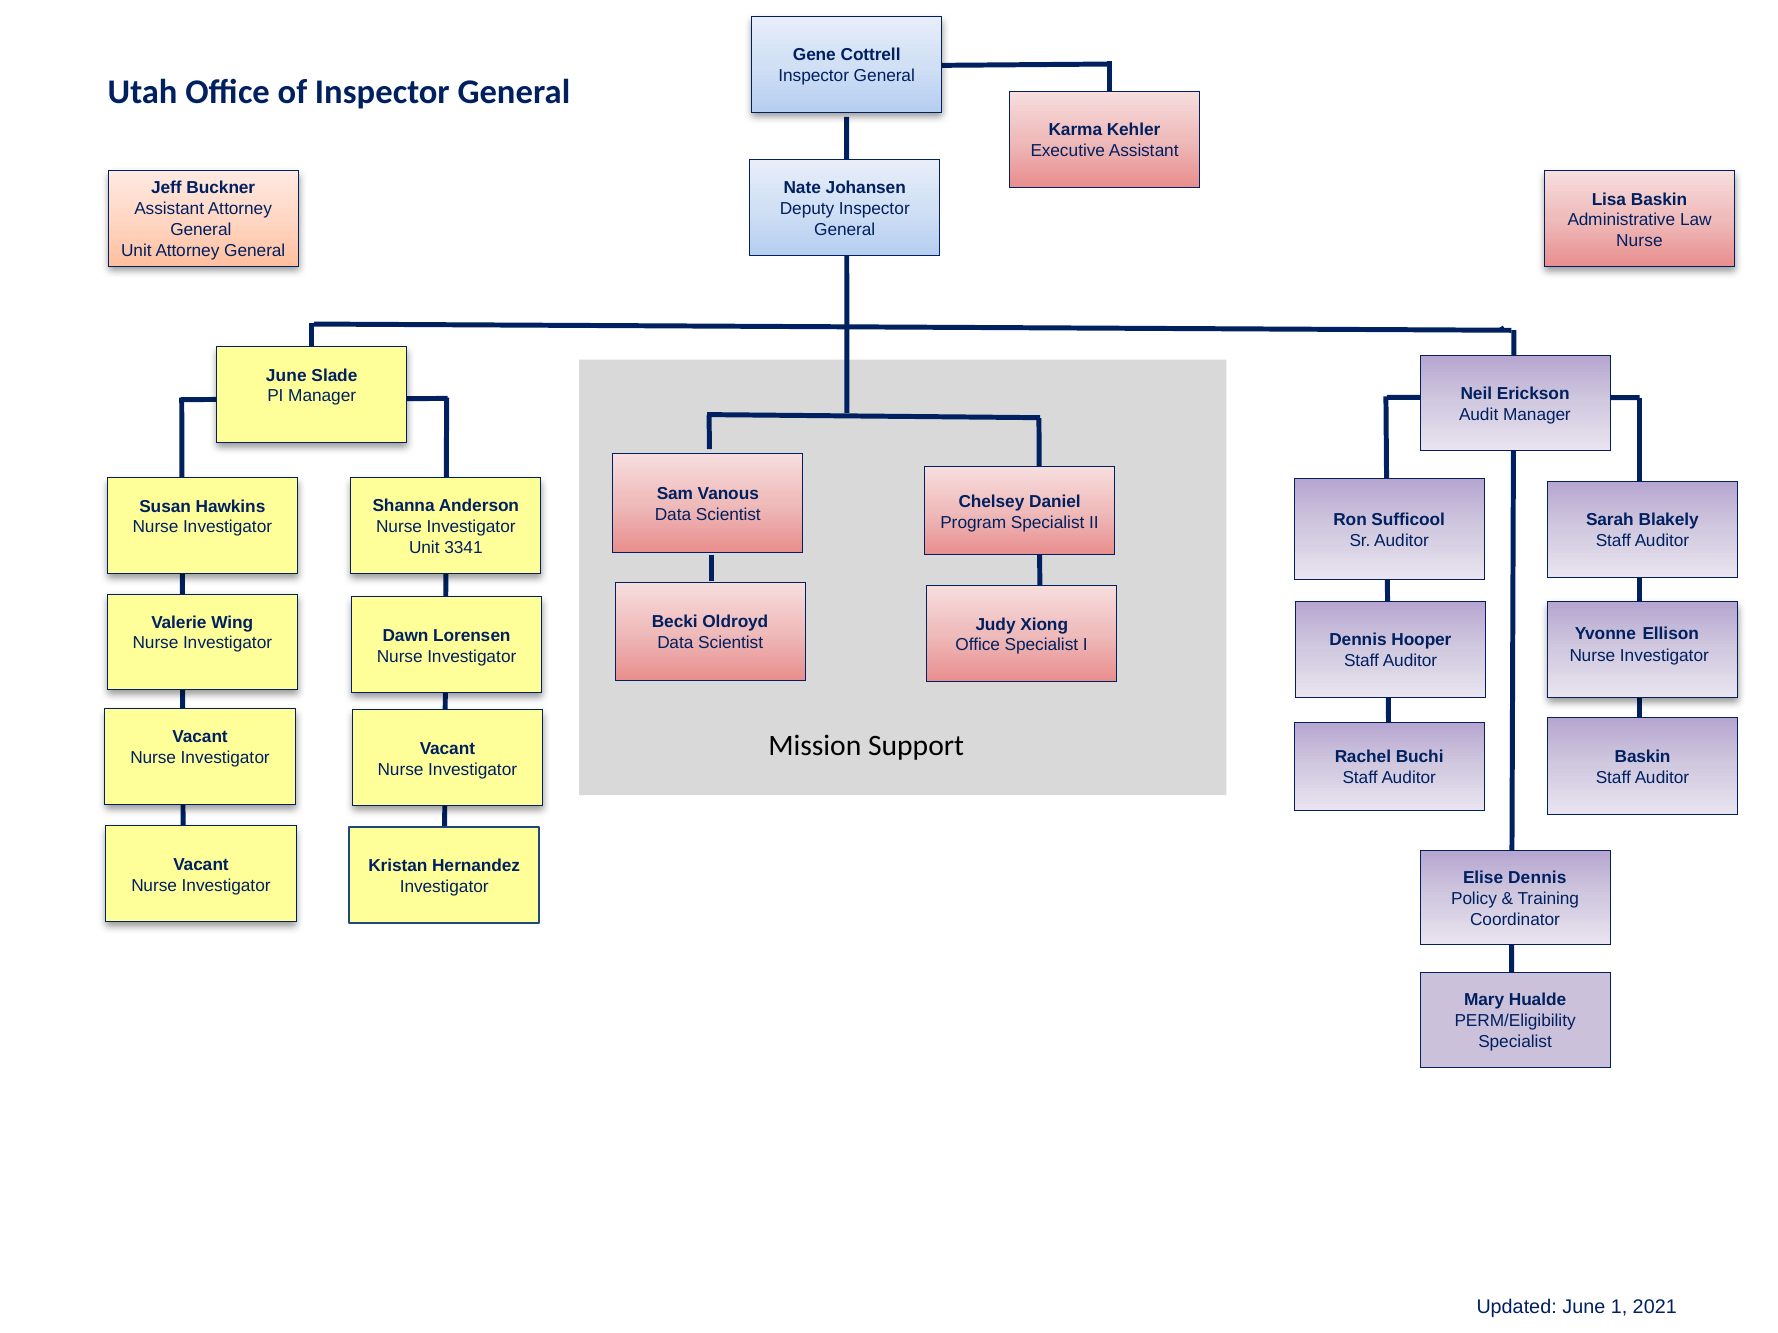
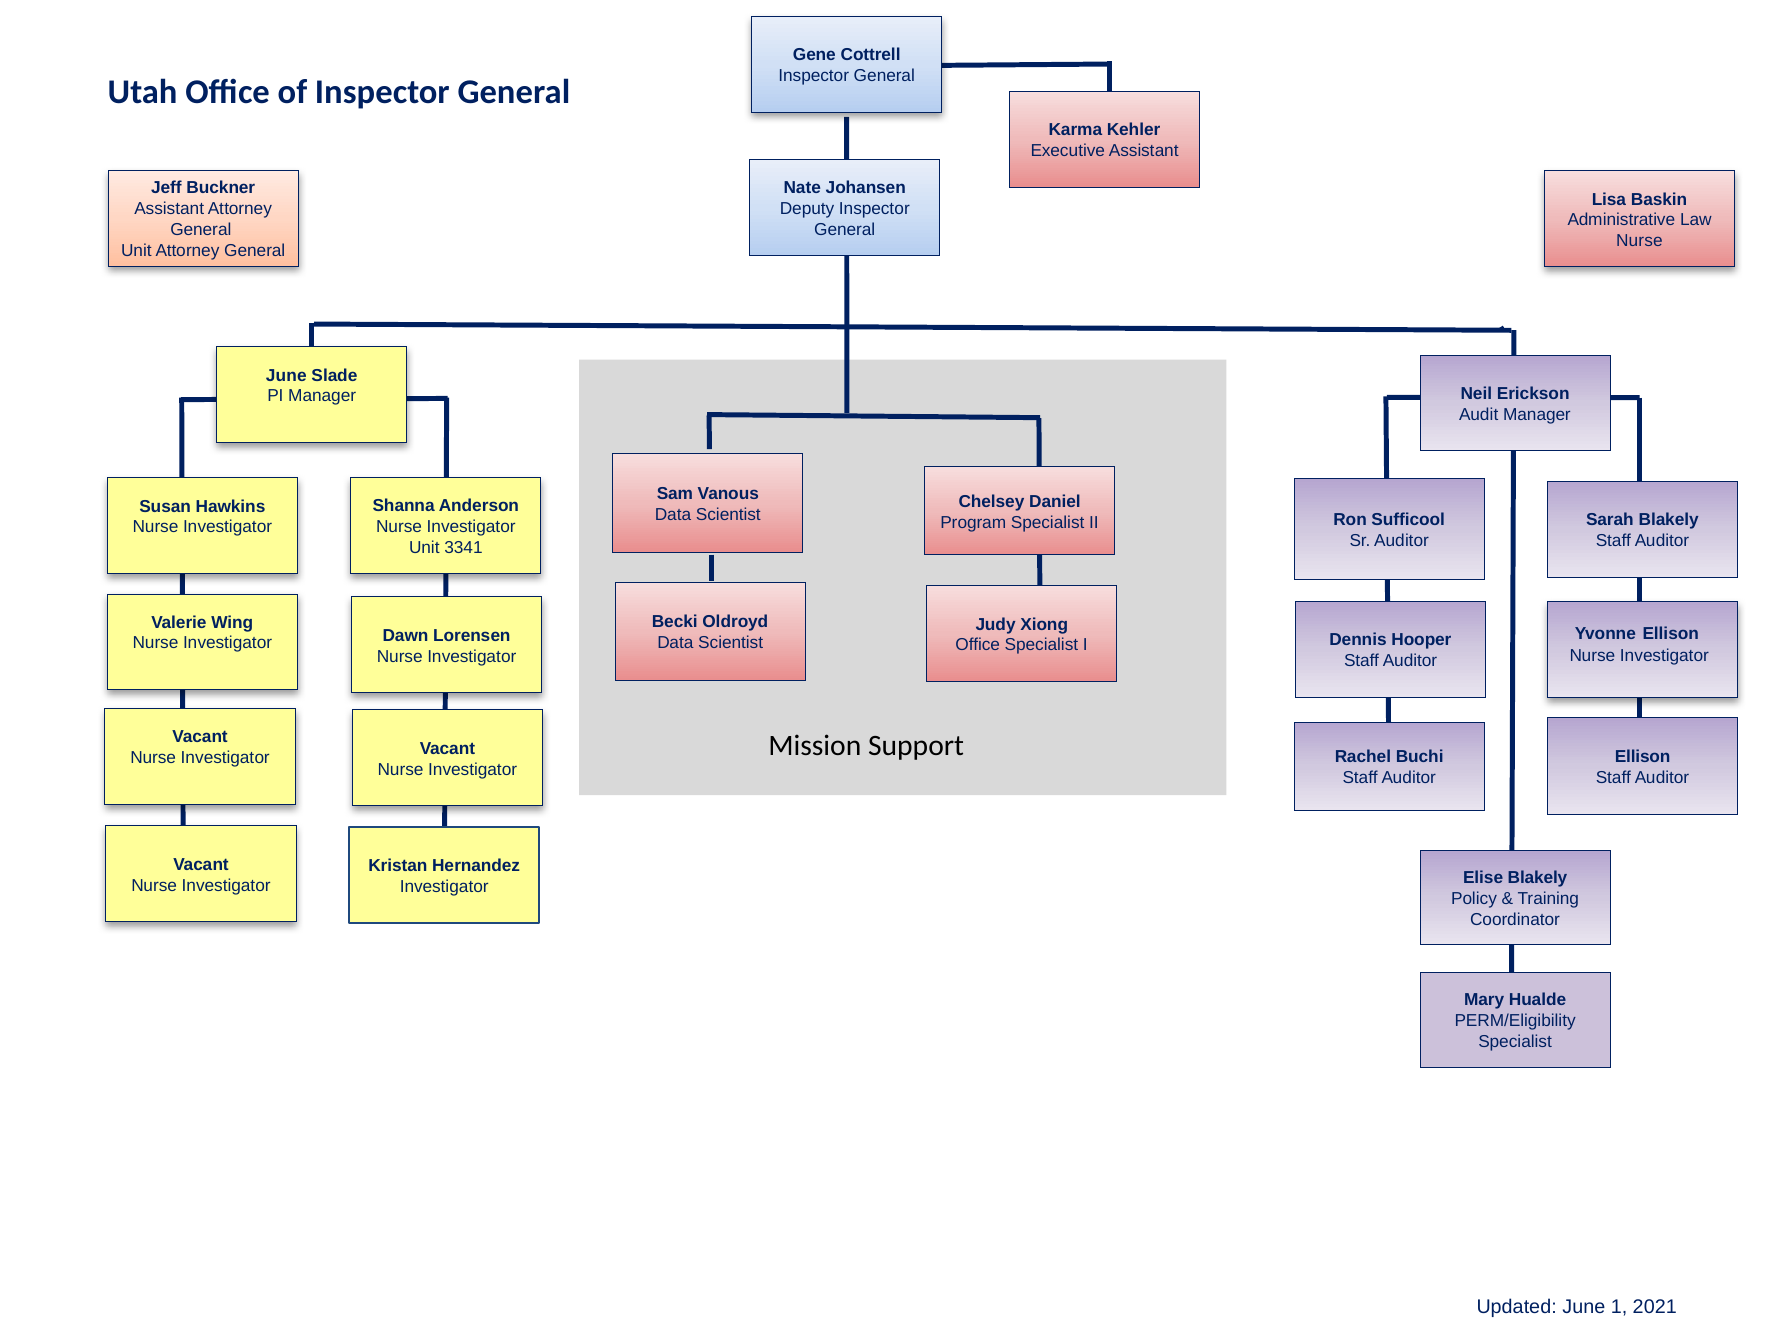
Baskin: Baskin -> Ellison (1643, 757)
Elise Dennis: Dennis -> Blakely (1537, 878)
